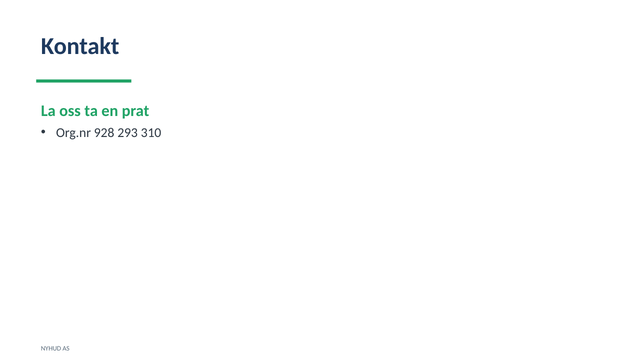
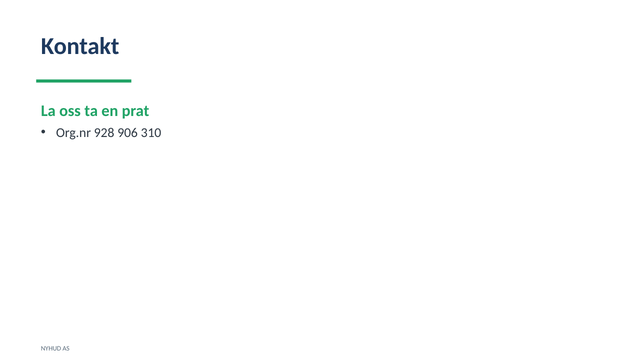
293: 293 -> 906 (128, 132)
